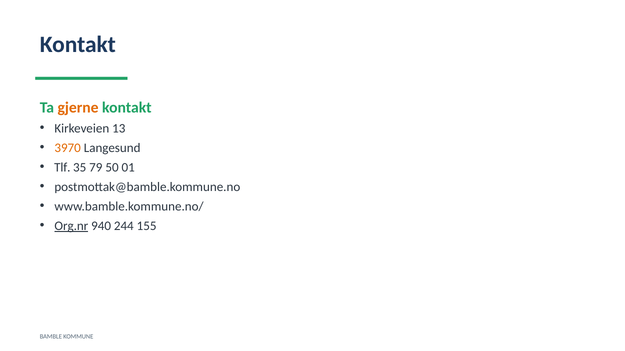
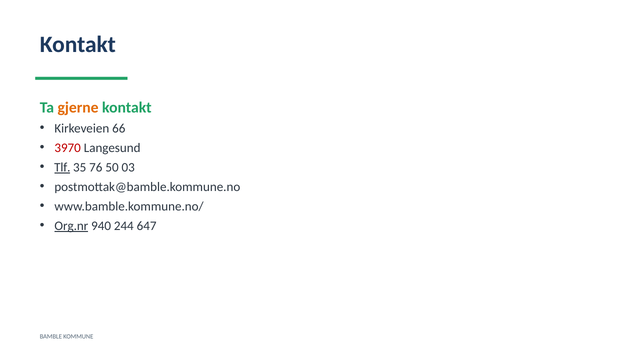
13: 13 -> 66 (119, 129)
3970 colour: orange -> red (68, 148)
Tlf underline: none -> present (62, 168)
79: 79 -> 76 (96, 168)
01: 01 -> 03 (128, 168)
155: 155 -> 647 (147, 226)
